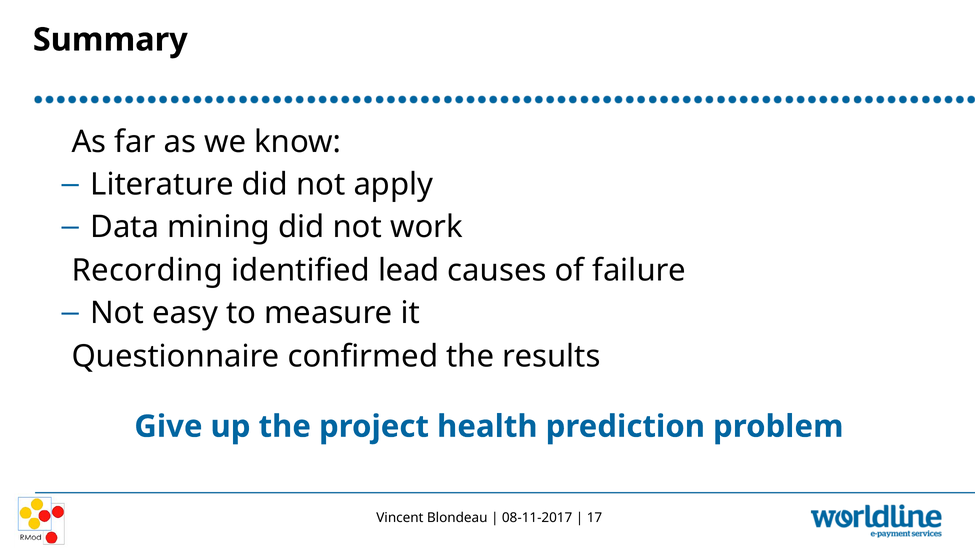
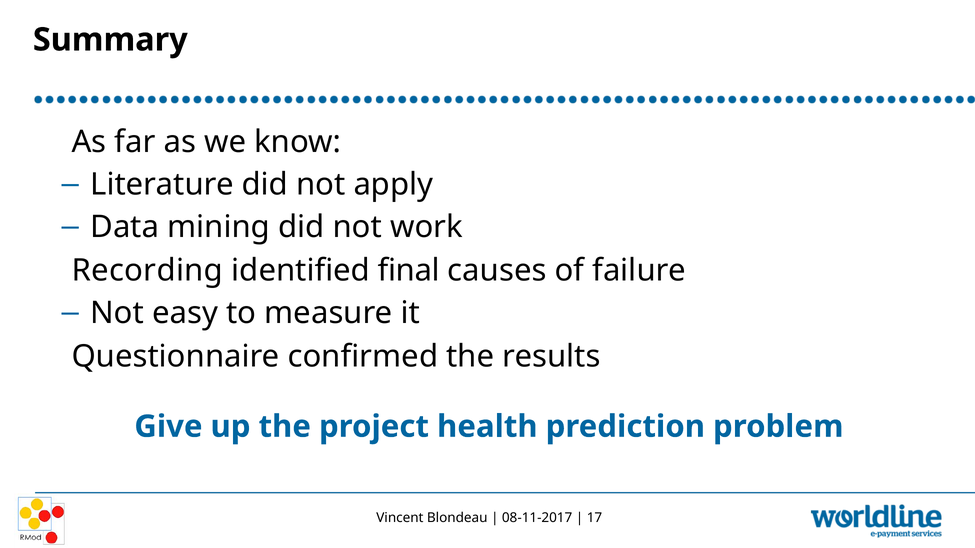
lead: lead -> final (409, 271)
